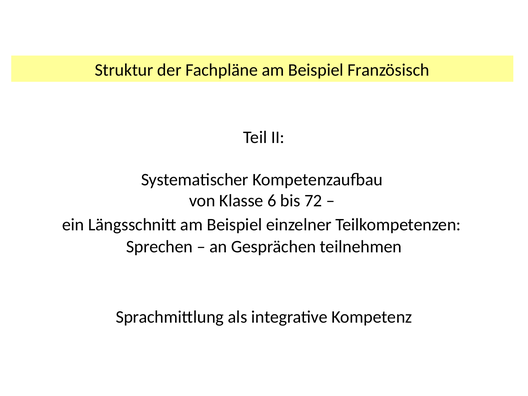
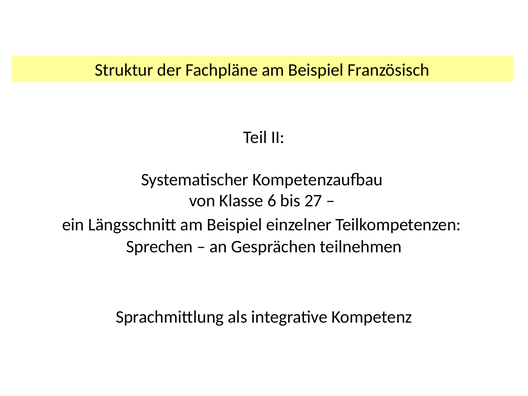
72: 72 -> 27 (313, 201)
